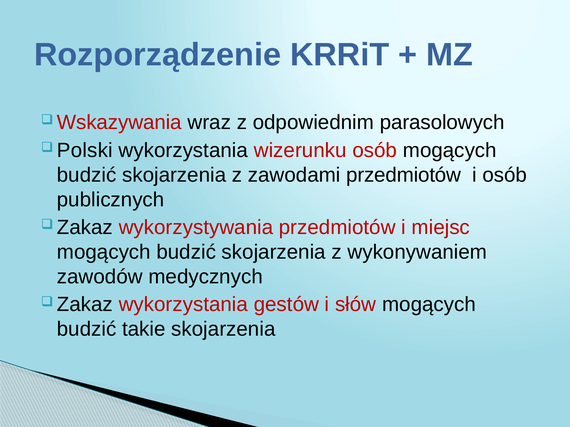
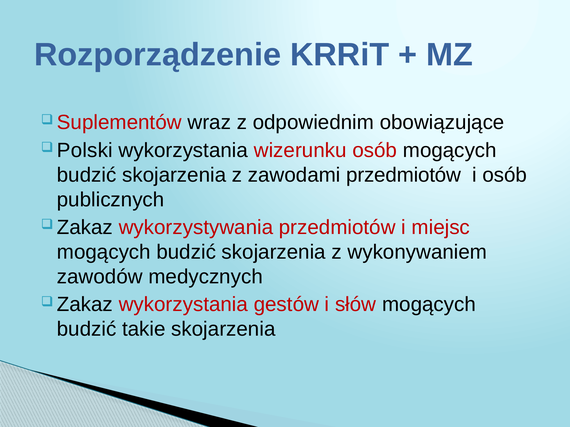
Wskazywania: Wskazywania -> Suplementów (119, 123)
parasolowych: parasolowych -> obowiązujące (442, 123)
